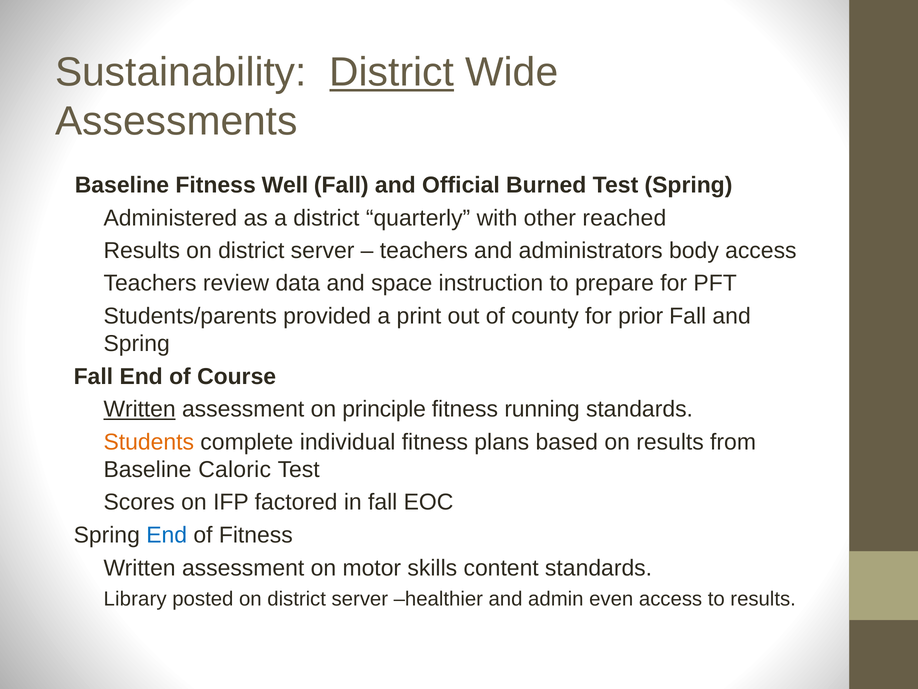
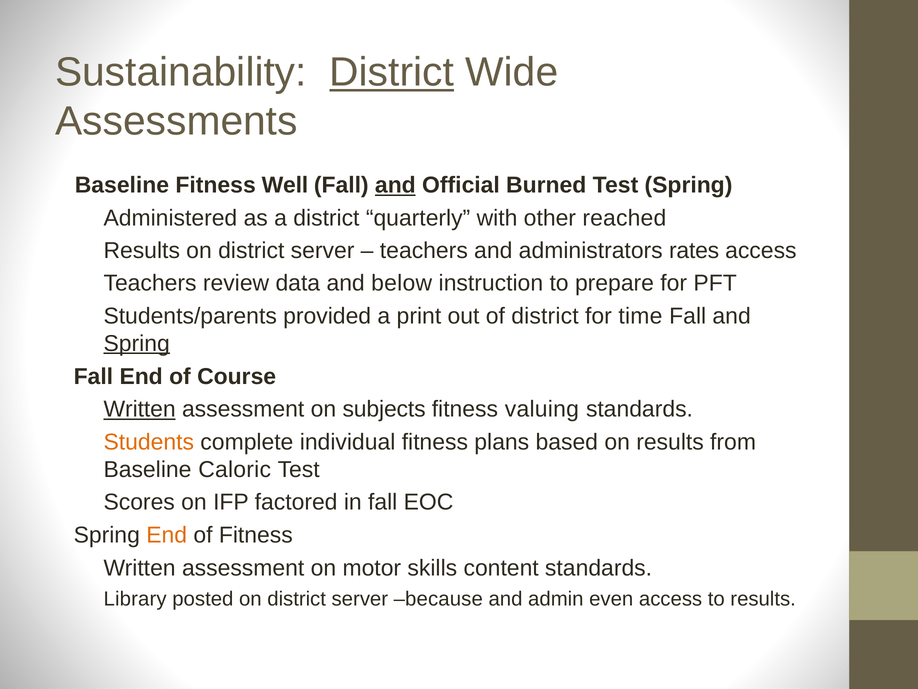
and underline: none -> present (395, 185)
body: body -> rates (694, 250)
space: space -> below (402, 283)
of county: county -> district (545, 316)
prior: prior -> time (640, 316)
Spring underline: none -> present (137, 343)
principle: principle -> subjects (384, 409)
running: running -> valuing (542, 409)
End colour: blue -> orange (167, 535)
healthier: healthier -> because (438, 599)
